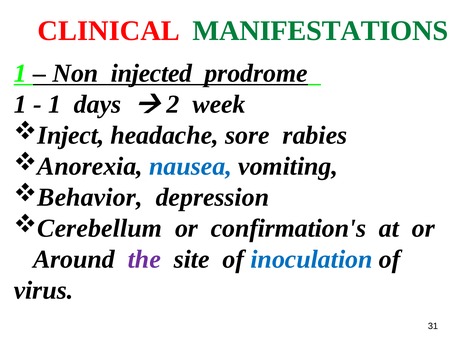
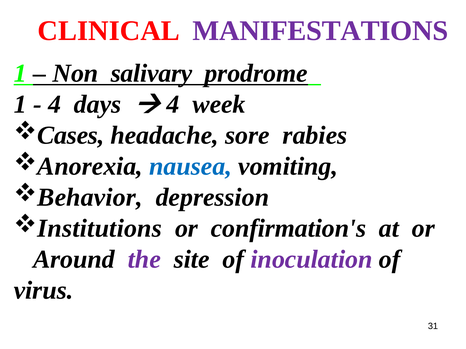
MANIFESTATIONS colour: green -> purple (320, 31)
injected: injected -> salivary (152, 73)
1: 1 -> 4 (55, 104)
2: 2 -> 4 (173, 104)
Inject: Inject -> Cases (71, 135)
Cerebellum: Cerebellum -> Institutions (100, 229)
inoculation colour: blue -> purple (312, 260)
